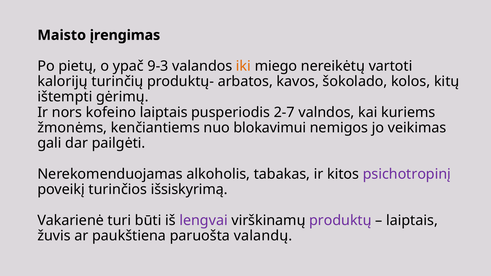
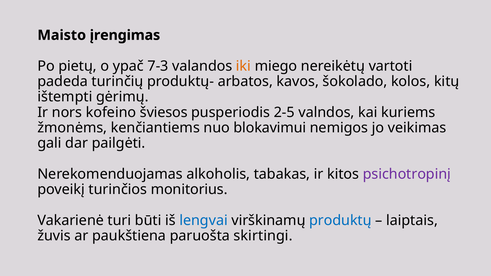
9-3: 9-3 -> 7-3 (158, 66)
kalorijų: kalorijų -> padeda (63, 82)
kofeino laiptais: laiptais -> šviesos (164, 112)
2-7: 2-7 -> 2-5 (284, 112)
išsiskyrimą: išsiskyrimą -> monitorius (189, 190)
lengvai colour: purple -> blue (204, 220)
produktų colour: purple -> blue (340, 220)
valandų: valandų -> skirtingi (263, 236)
